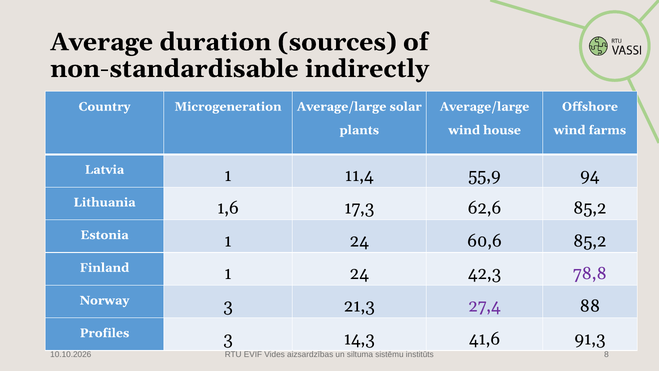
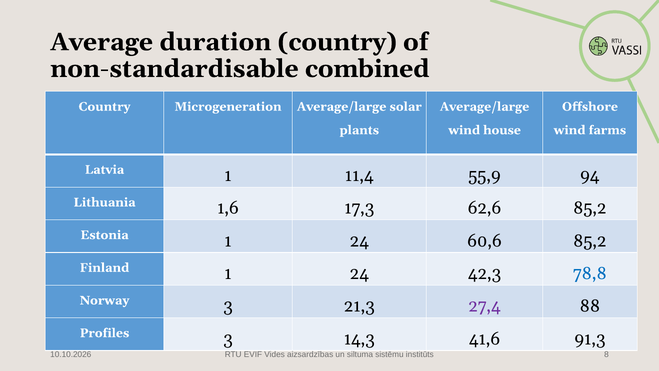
duration sources: sources -> country (337, 42)
indirectly: indirectly -> combined (367, 69)
78,8 colour: purple -> blue (590, 273)
